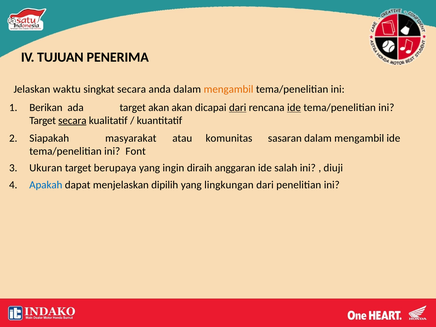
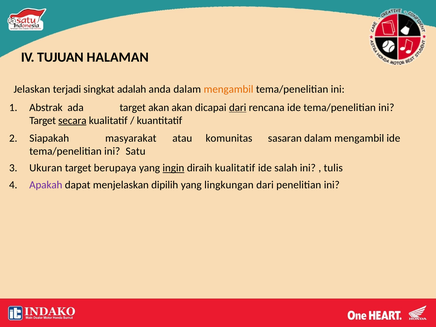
PENERIMA: PENERIMA -> HALAMAN (118, 57)
waktu: waktu -> terjadi (67, 89)
singkat secara: secara -> adalah (132, 89)
Berikan: Berikan -> Abstrak (46, 107)
ide underline: present -> none (294, 107)
Font: Font -> Satu (136, 151)
ingin underline: none -> present (173, 168)
diraih anggaran: anggaran -> kualitatif (235, 168)
diuji: diuji -> tulis (333, 168)
Apakah colour: blue -> purple (46, 185)
